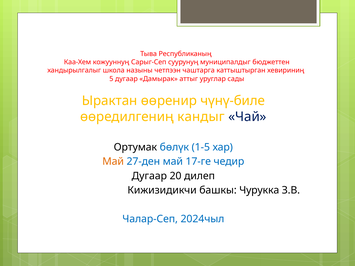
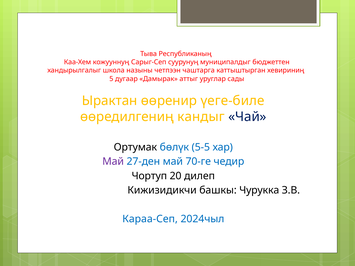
чүнү-биле: чүнү-биле -> үеге-биле (233, 101)
1-5: 1-5 -> 5-5 (201, 147)
Май colour: orange -> purple (113, 162)
17-ге: 17-ге -> 70-ге (198, 162)
Дугаар: Дугаар -> Чортуп (149, 176)
Чалар-Сеп: Чалар-Сеп -> Караа-Сеп (150, 219)
